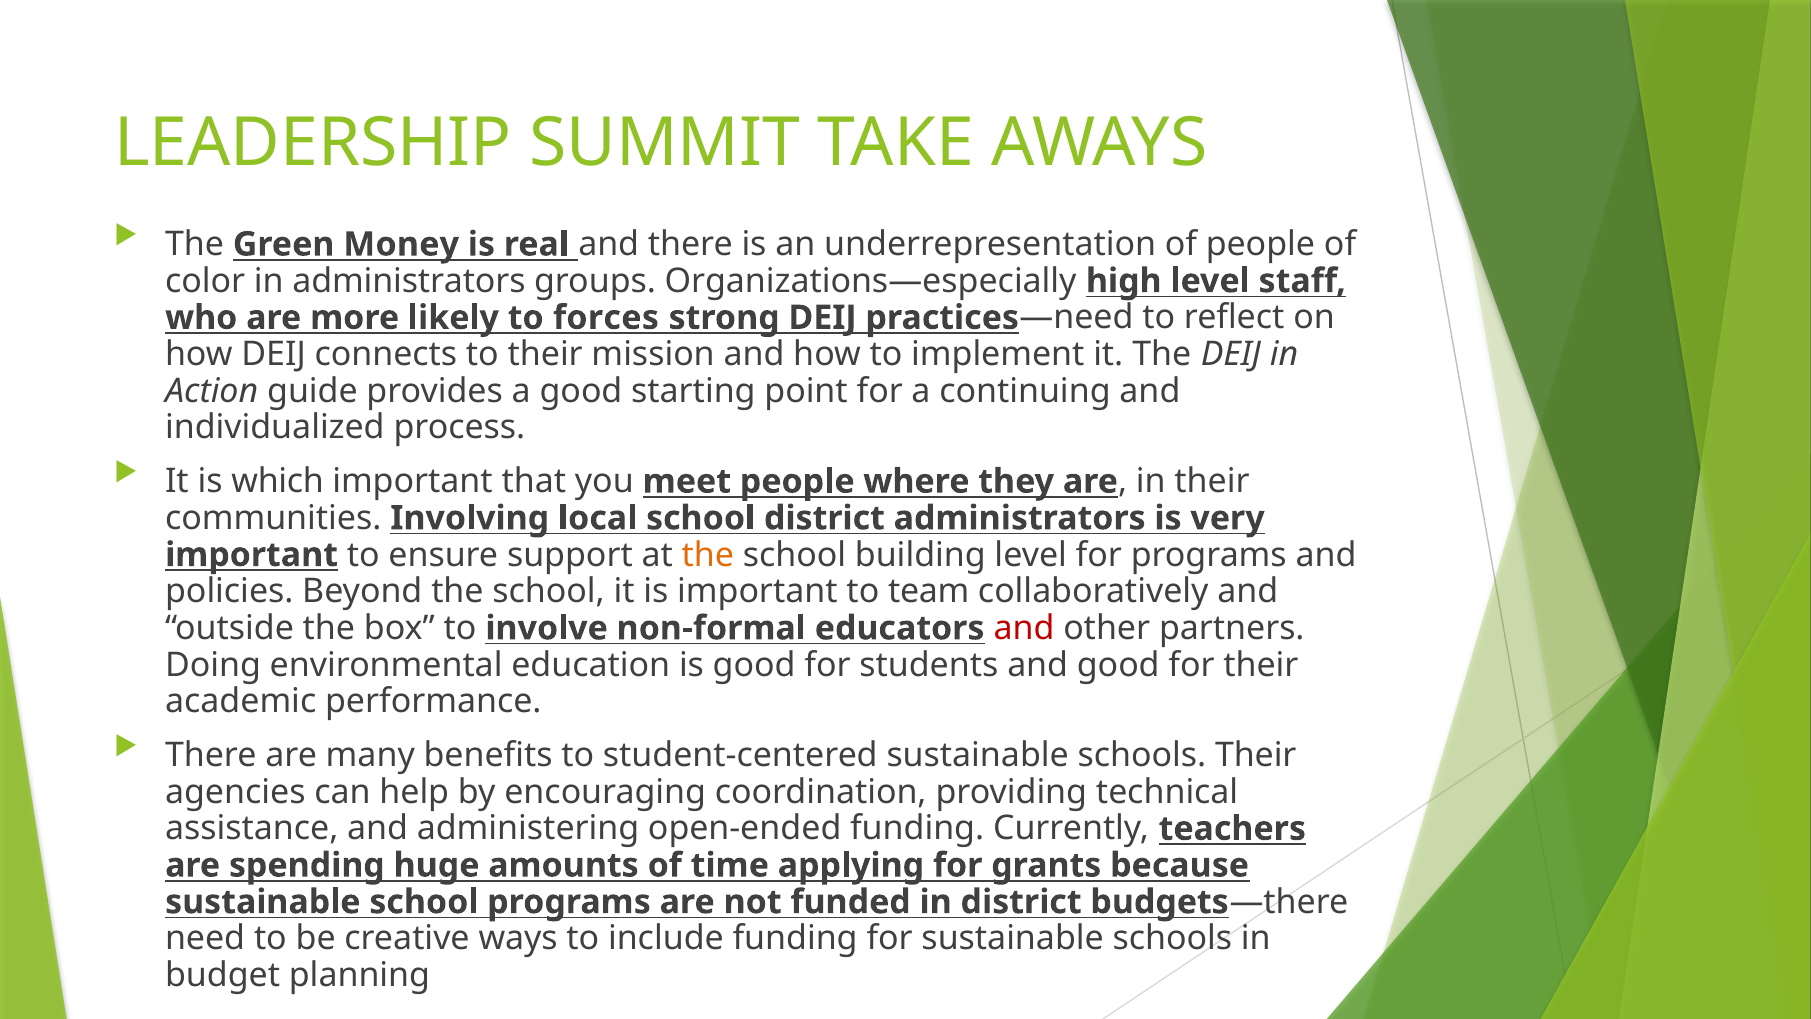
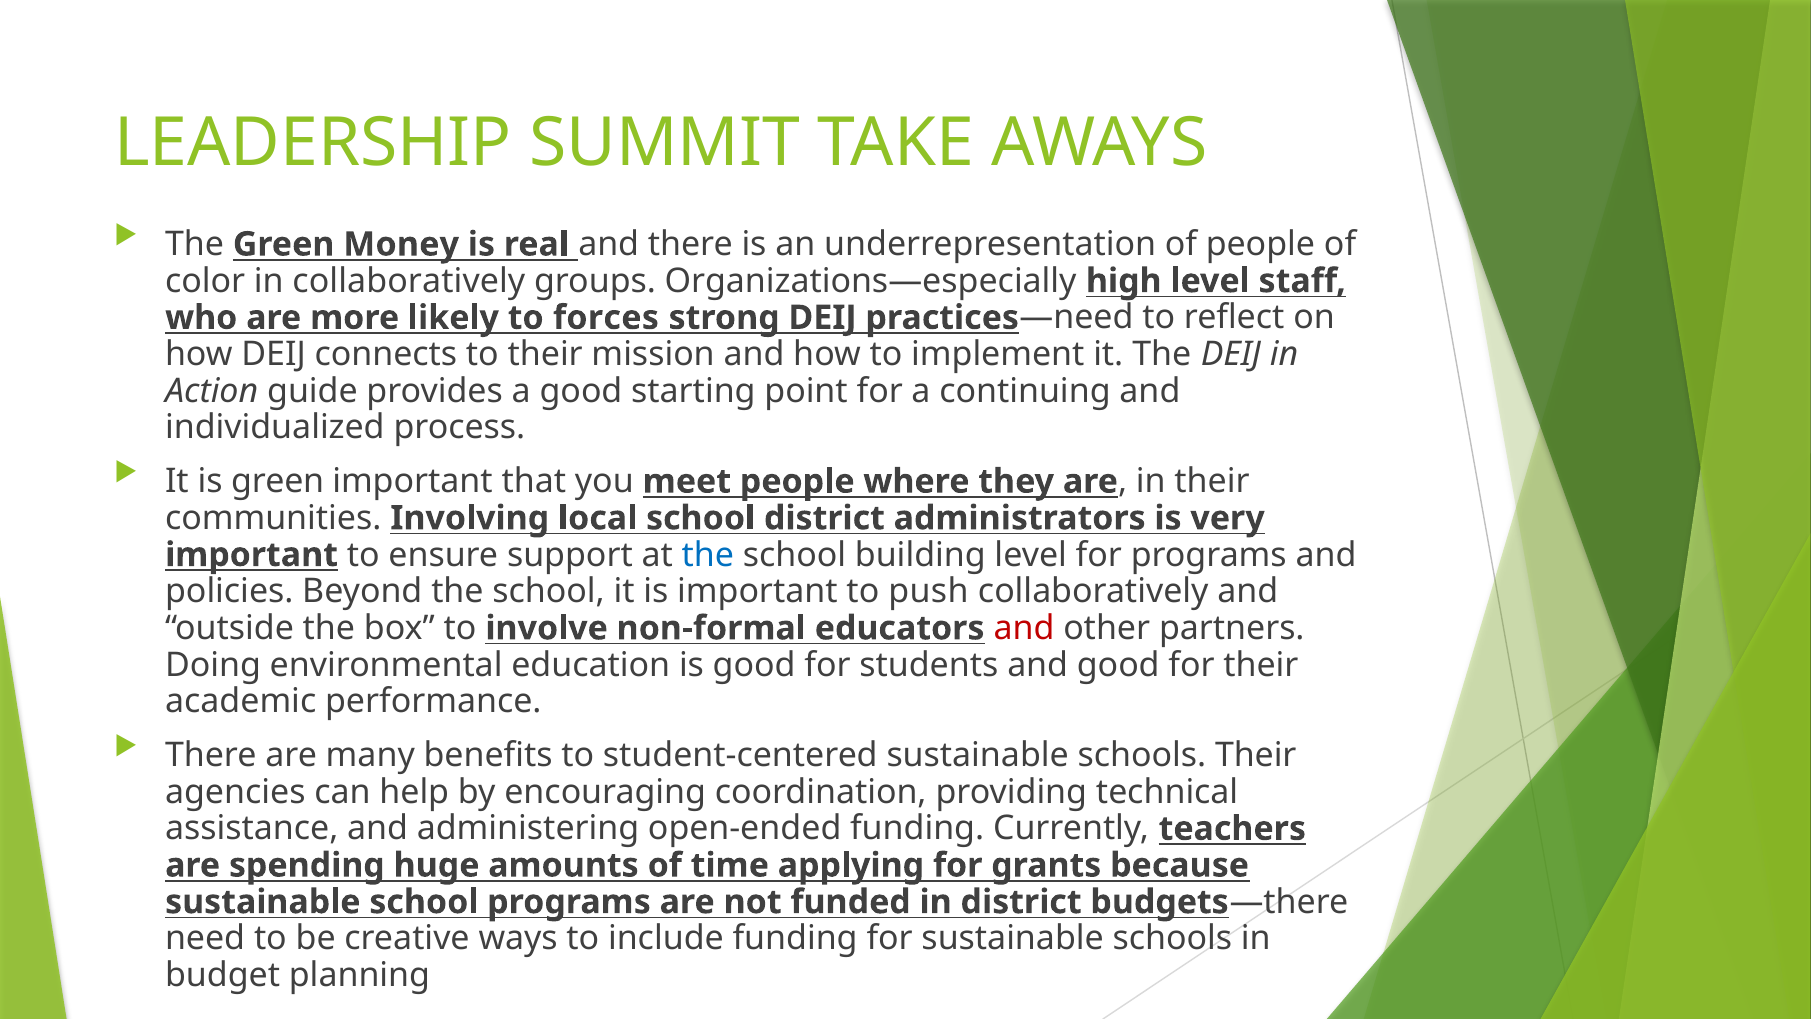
in administrators: administrators -> collaboratively (409, 281)
is which: which -> green (278, 481)
the colour: orange -> blue (708, 555)
team: team -> push (928, 591)
